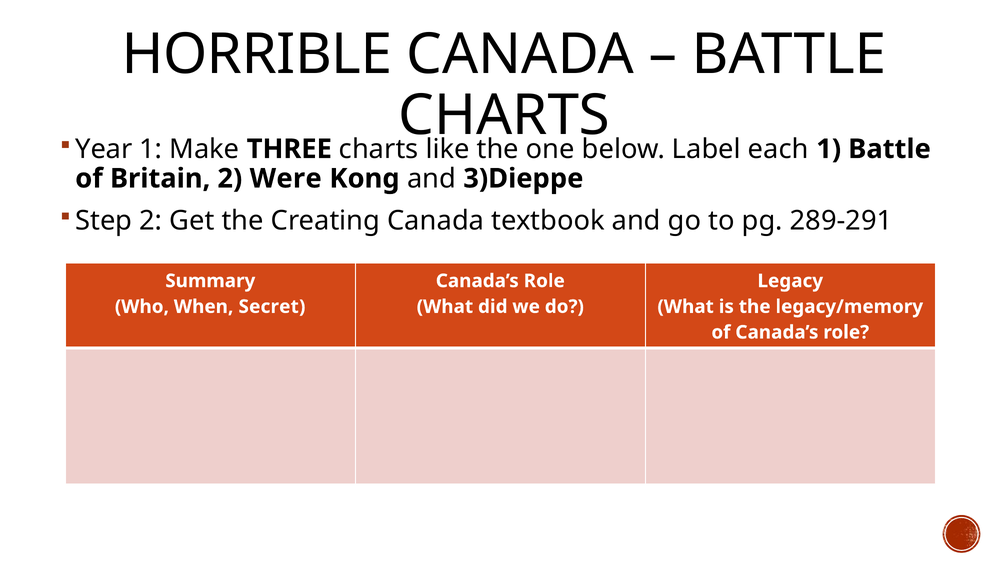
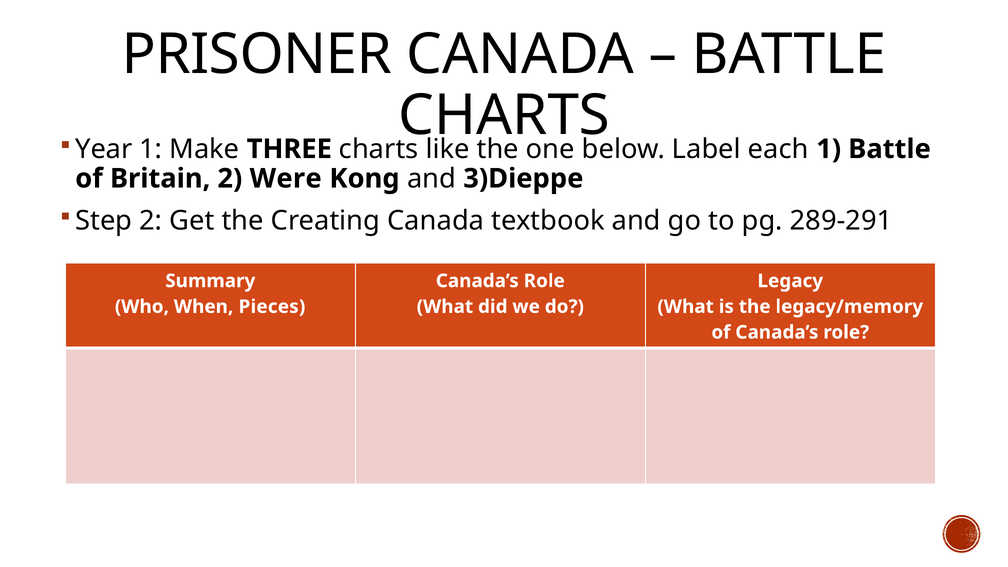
HORRIBLE: HORRIBLE -> PRISONER (257, 54)
Secret: Secret -> Pieces (272, 307)
